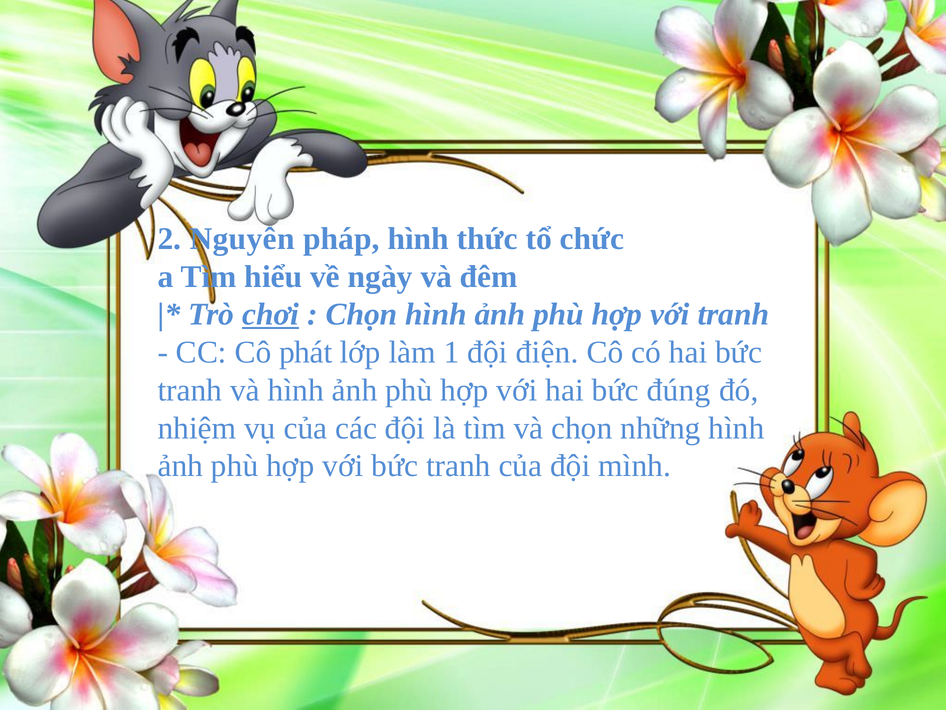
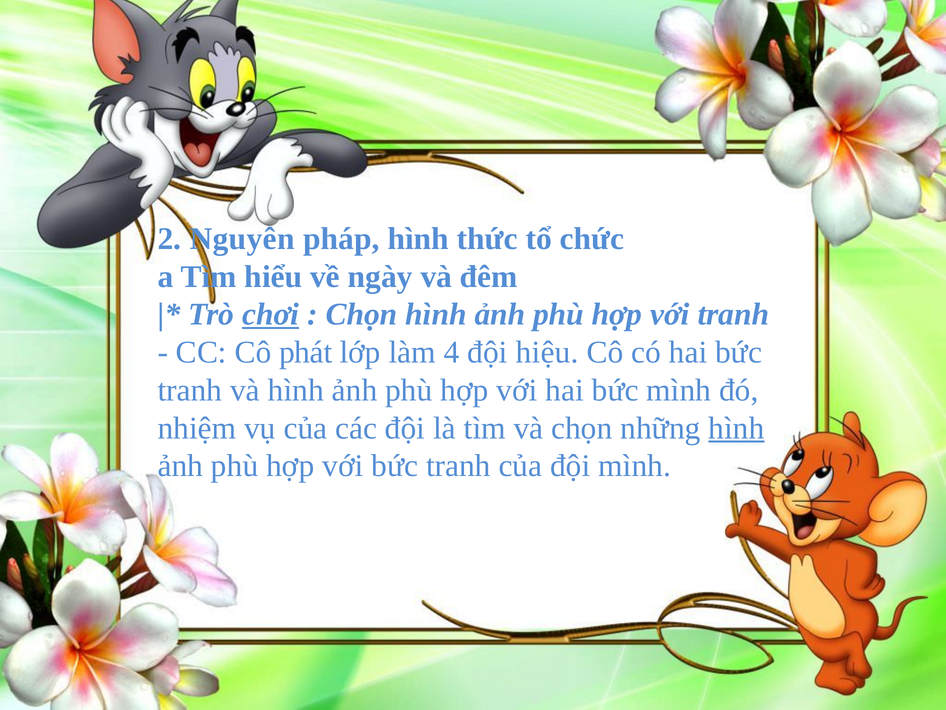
1: 1 -> 4 (452, 352)
điện: điện -> hiệu (547, 352)
bức đúng: đúng -> mình (679, 390)
hình underline: none -> present (736, 428)
